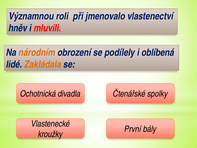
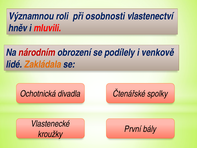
jmenovalo: jmenovalo -> osobnosti (105, 16)
národním colour: orange -> red (37, 52)
oblíbená: oblíbená -> venkově (158, 52)
